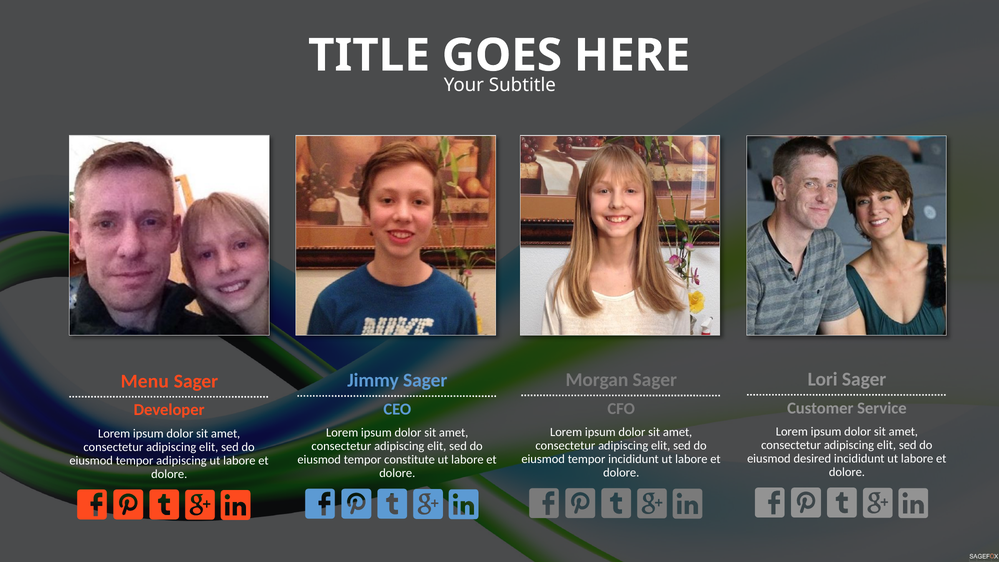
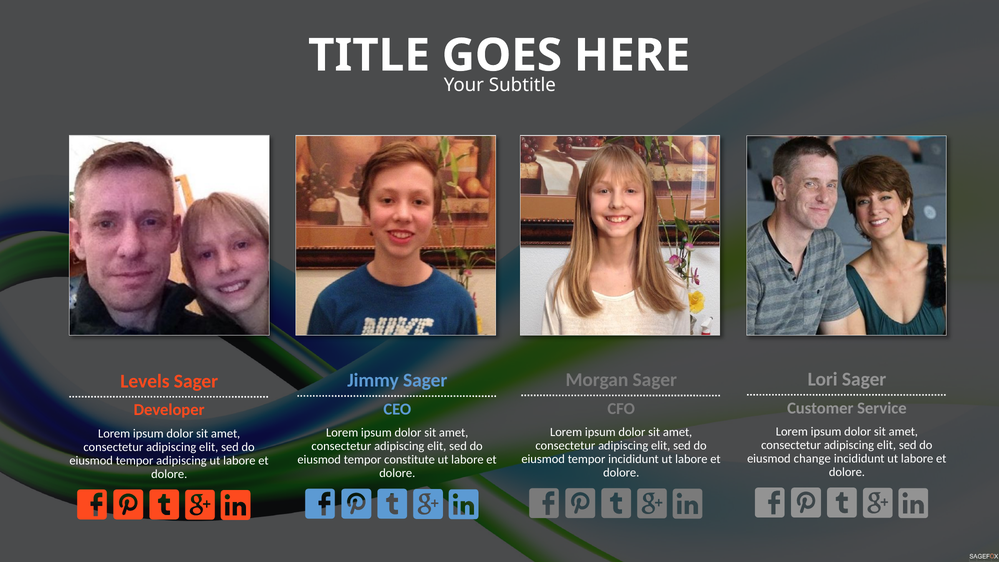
Menu: Menu -> Levels (145, 381)
desired: desired -> change (812, 458)
